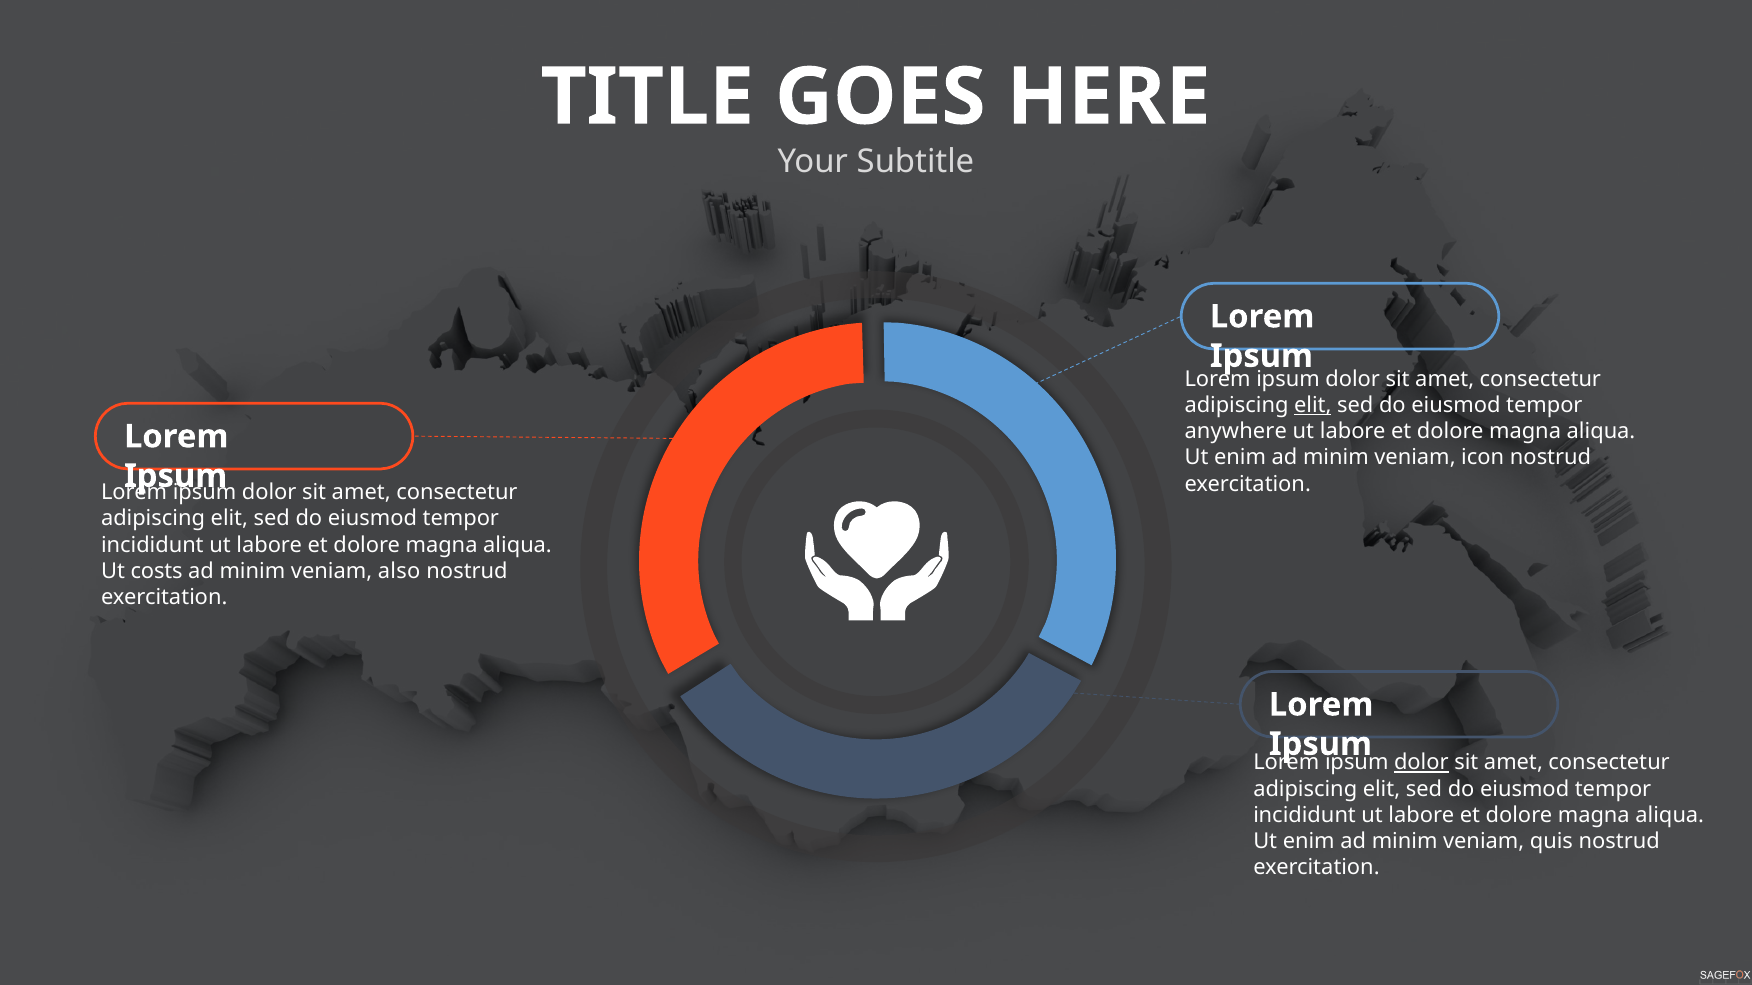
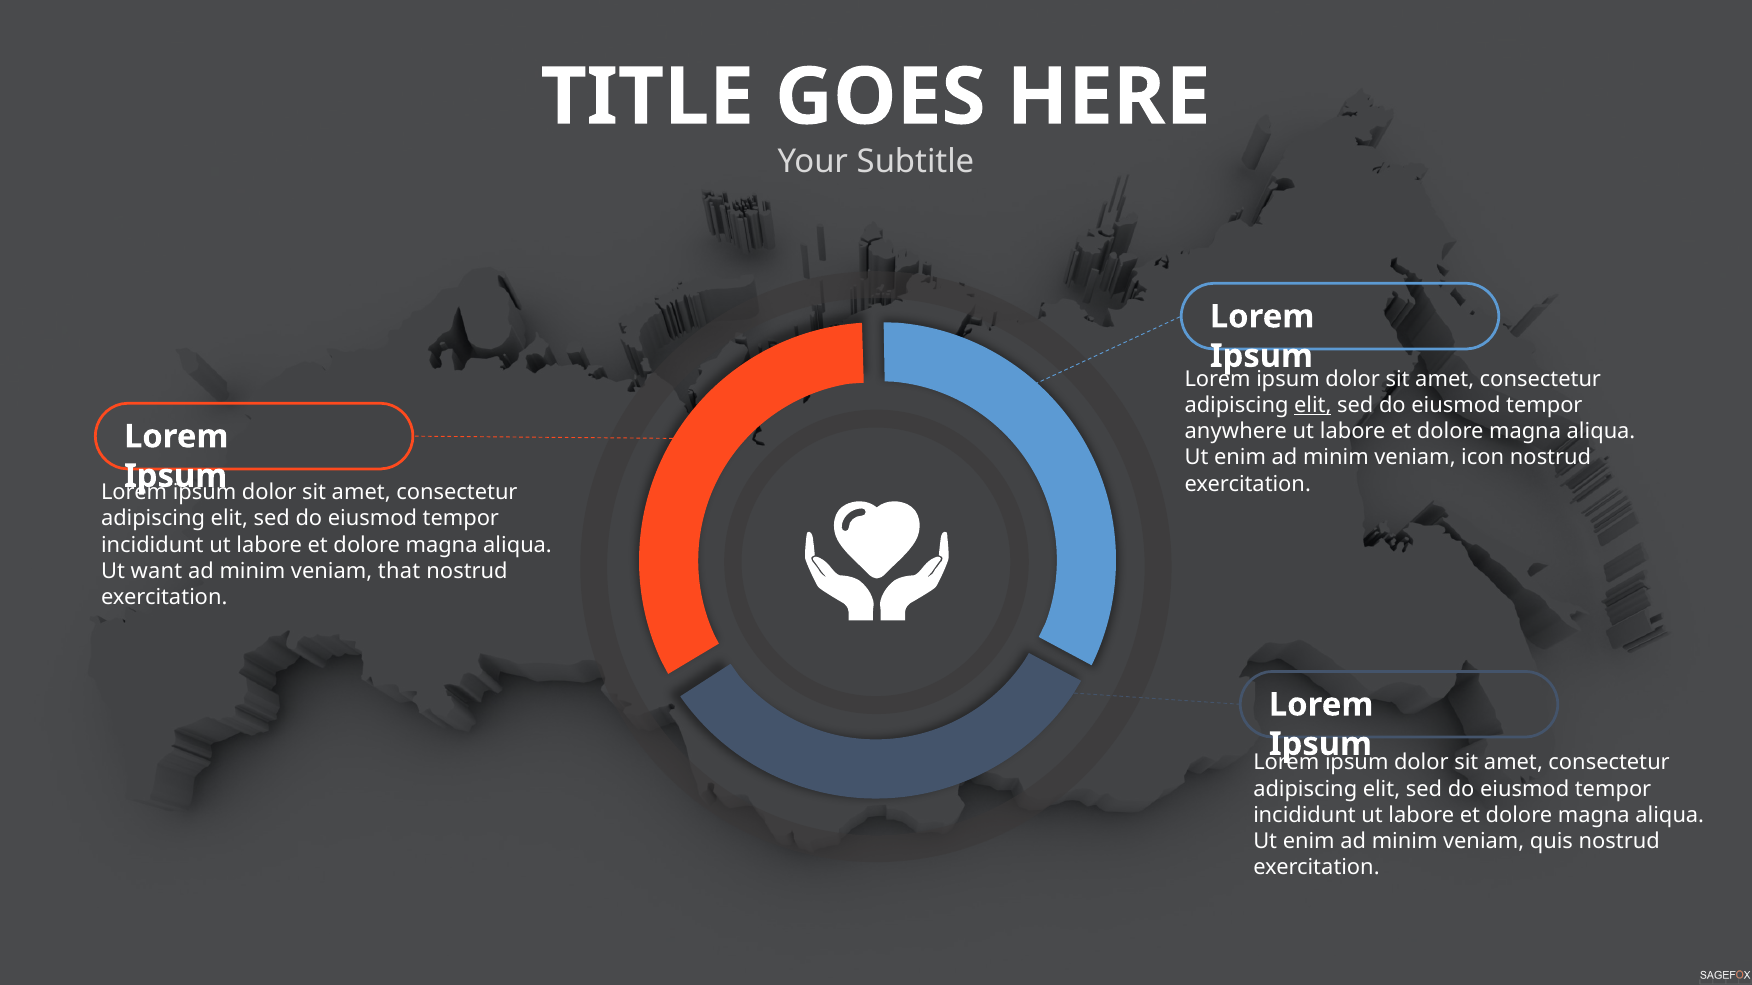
costs: costs -> want (156, 571)
also: also -> that (399, 571)
dolor underline: present -> none (1421, 763)
